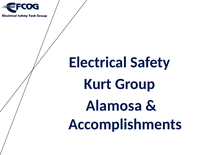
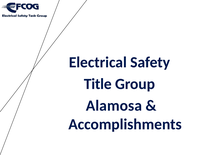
Kurt: Kurt -> Title (98, 84)
